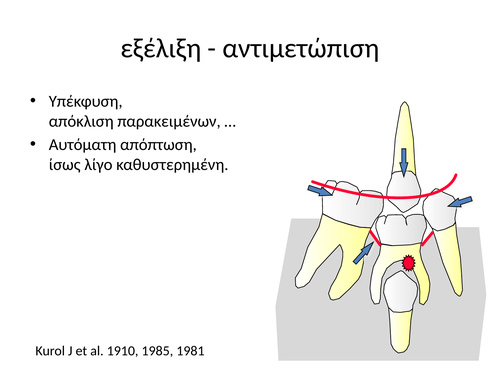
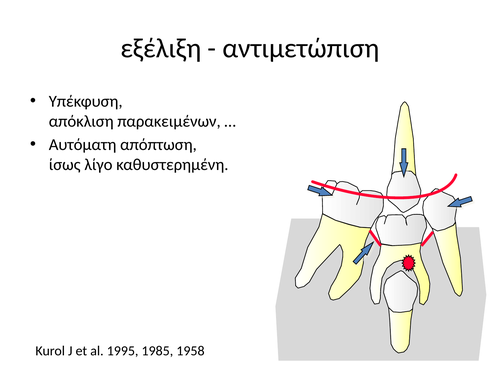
1910: 1910 -> 1995 (123, 351)
1981: 1981 -> 1958 (190, 351)
